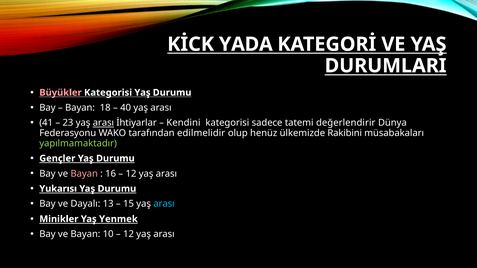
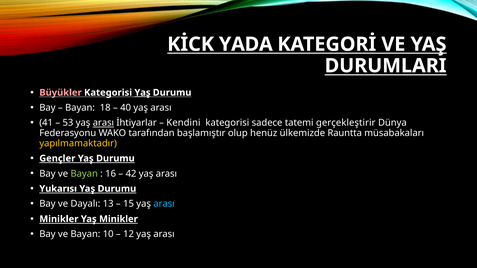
Yaş underline: none -> present (142, 93)
23: 23 -> 53 (68, 123)
değerlendirir: değerlendirir -> gerçekleştirir (346, 123)
edilmelidir: edilmelidir -> başlamıştır (201, 133)
Rakibini: Rakibini -> Rauntta (345, 133)
yapılmamaktadır colour: light green -> yellow (78, 143)
Bayan colour: pink -> light green (84, 174)
12: 12 -> 42 (131, 174)
Yaş Yenmek: Yenmek -> Minikler (118, 219)
